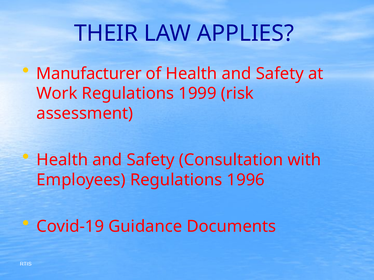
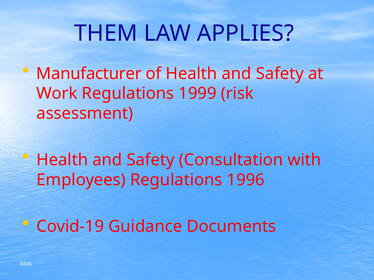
THEIR: THEIR -> THEM (106, 33)
